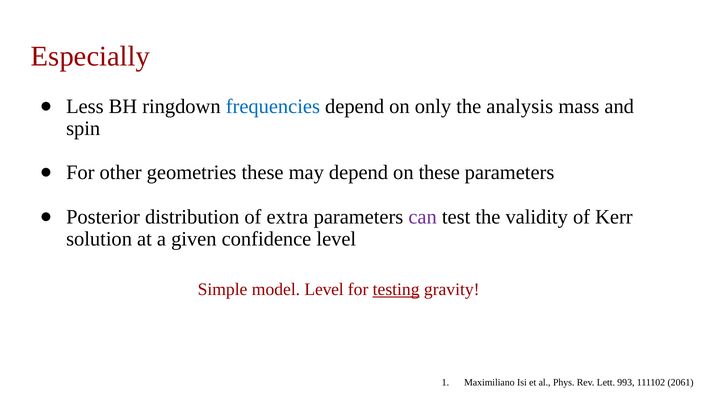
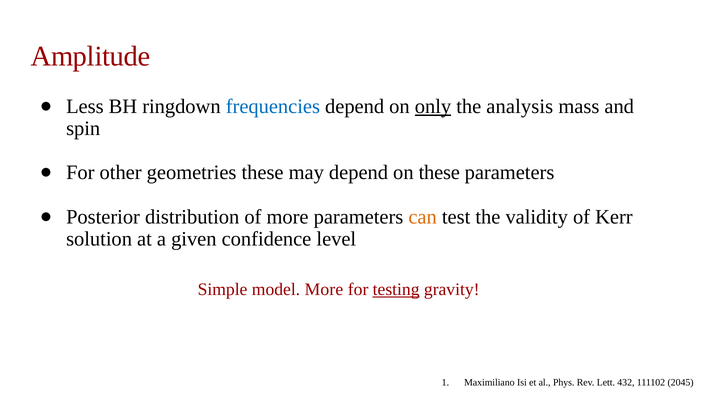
Especially: Especially -> Amplitude (91, 57)
only underline: none -> present (433, 107)
of extra: extra -> more (288, 217)
can colour: purple -> orange (423, 217)
model Level: Level -> More (324, 290)
993: 993 -> 432 (626, 383)
2061: 2061 -> 2045 (681, 383)
